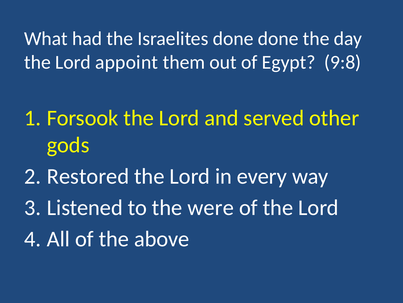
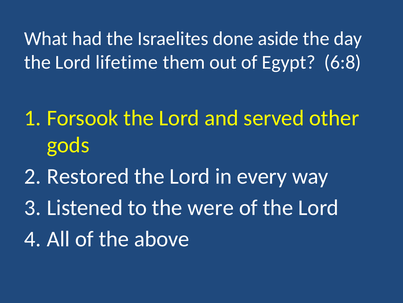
done done: done -> aside (278, 39)
appoint: appoint -> lifetime (127, 62)
9:8: 9:8 -> 6:8 (343, 62)
